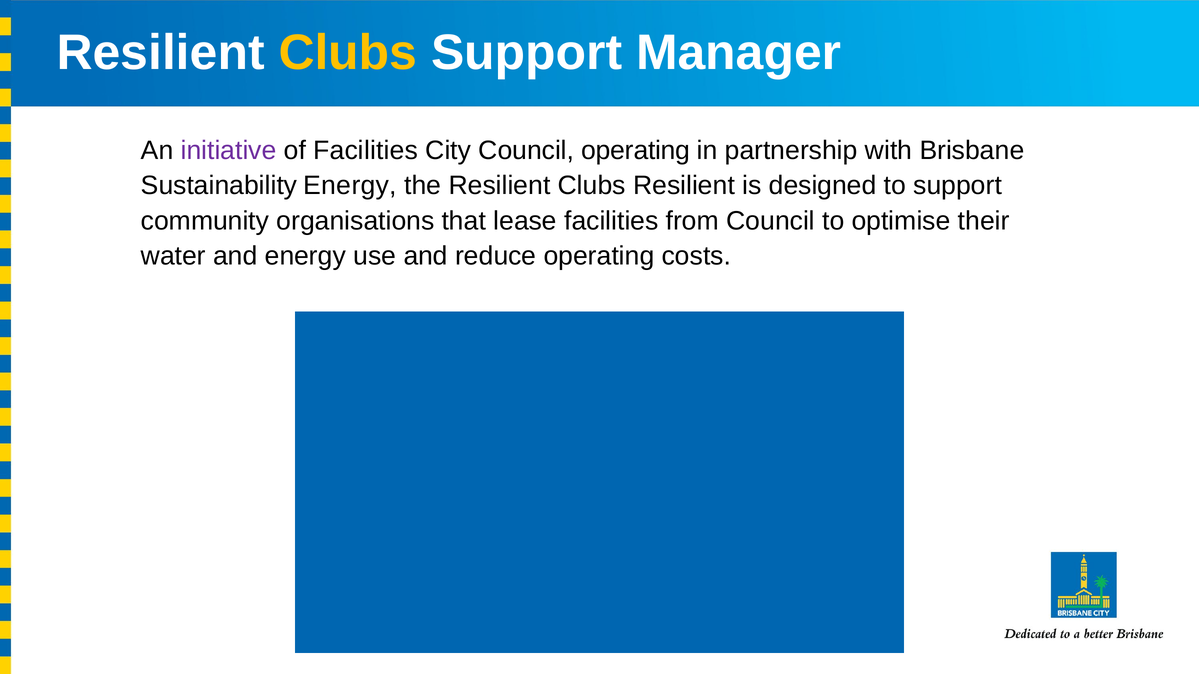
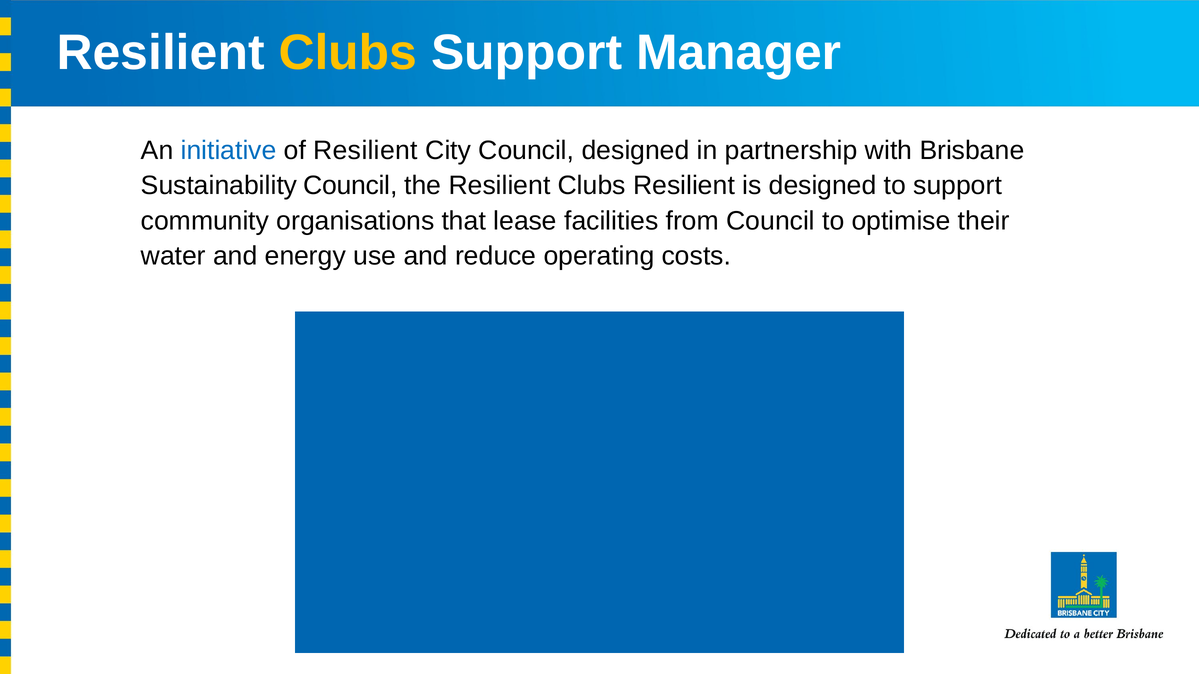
initiative colour: purple -> blue (229, 151)
of Facilities: Facilities -> Resilient (366, 151)
Council operating: operating -> designed (636, 151)
Sustainability Energy: Energy -> Council (350, 186)
